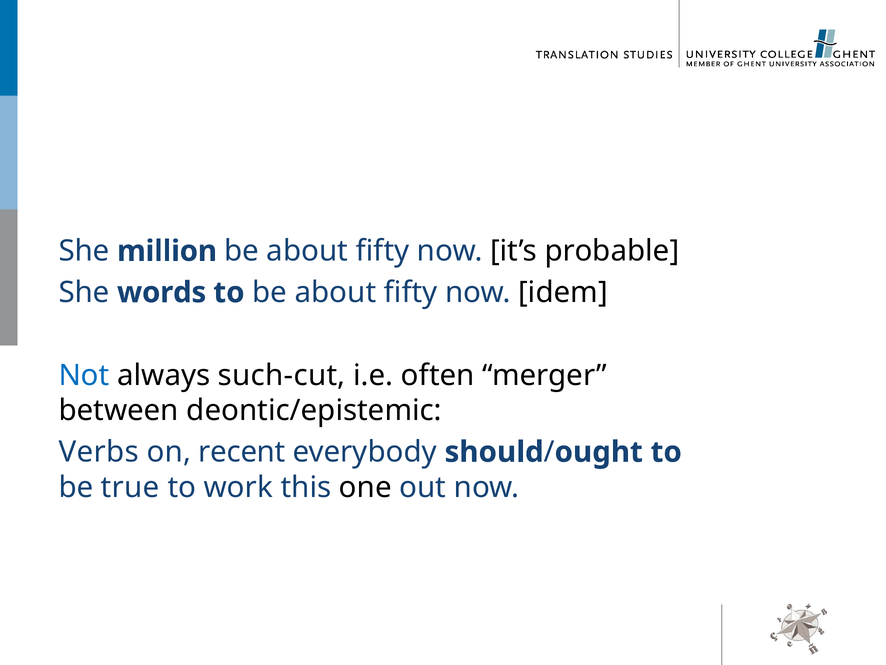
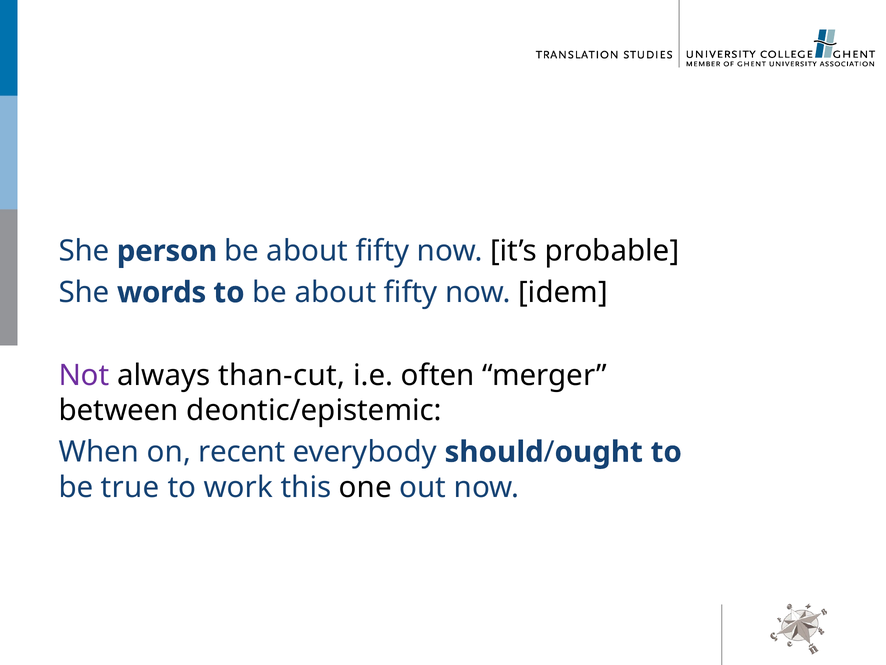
million: million -> person (167, 251)
Not colour: blue -> purple (84, 375)
such-cut: such-cut -> than-cut (282, 375)
Verbs: Verbs -> When (99, 452)
